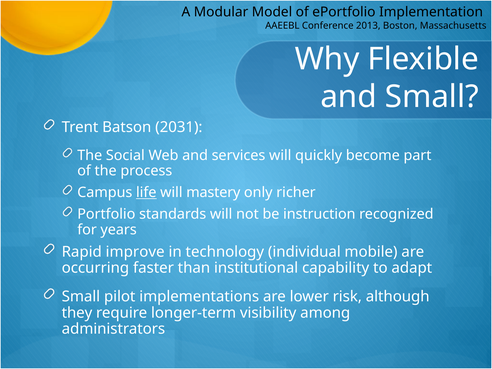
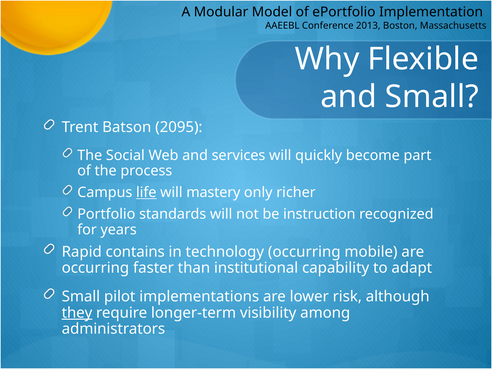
2031: 2031 -> 2095 (179, 127)
improve: improve -> contains (135, 252)
technology individual: individual -> occurring (304, 252)
they underline: none -> present (77, 313)
